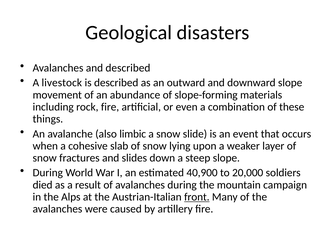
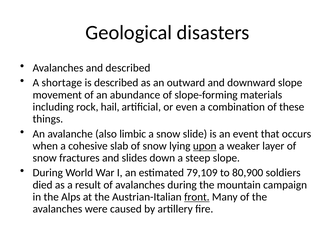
livestock: livestock -> shortage (62, 83)
rock fire: fire -> hail (110, 107)
upon underline: none -> present (205, 145)
40,900: 40,900 -> 79,109 (202, 172)
20,000: 20,000 -> 80,900 (248, 172)
